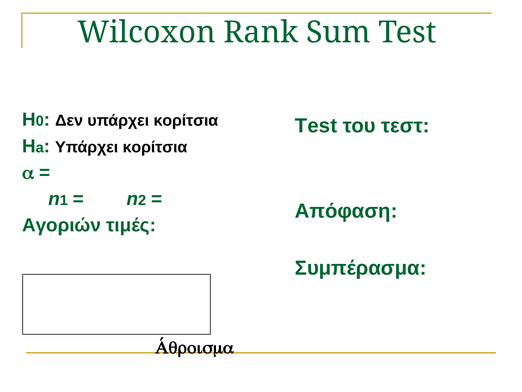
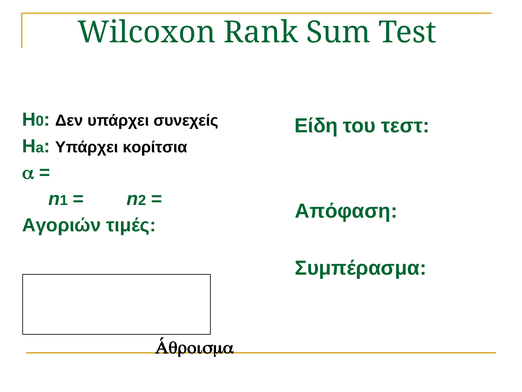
Δεν υπάρχει κορίτσια: κορίτσια -> συνεχείς (186, 121)
Test: Test -> Είδη (316, 126)
